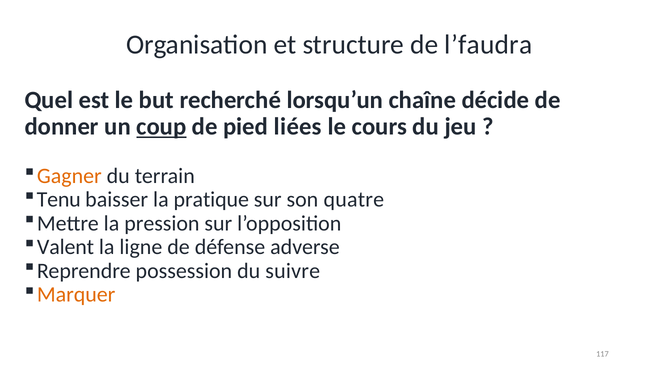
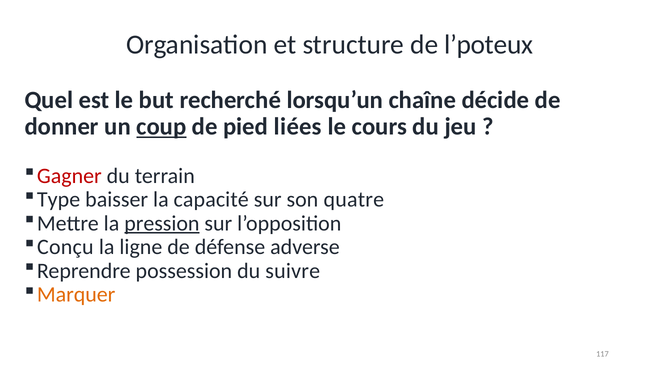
l’faudra: l’faudra -> l’poteux (489, 45)
Gagner colour: orange -> red (69, 176)
Tenu: Tenu -> Type (59, 199)
pratique: pratique -> capacité (211, 199)
pression underline: none -> present (162, 223)
Valent: Valent -> Conçu (65, 247)
